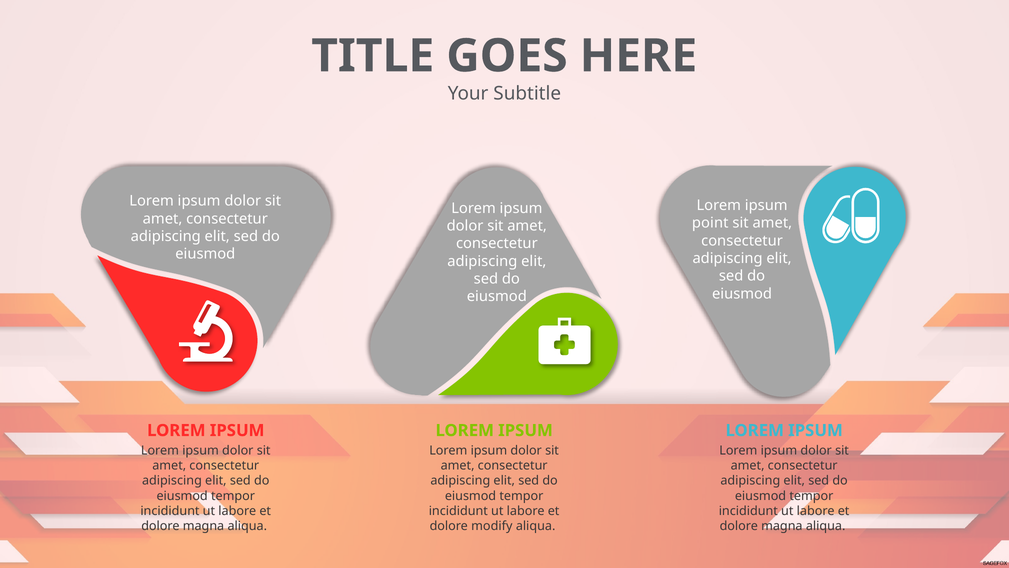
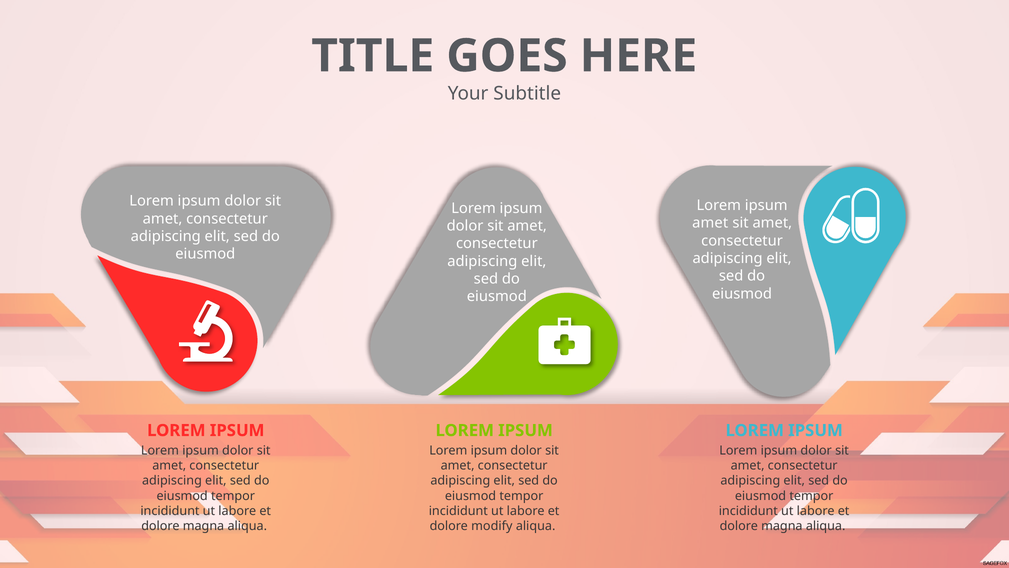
point: point -> amet (710, 223)
